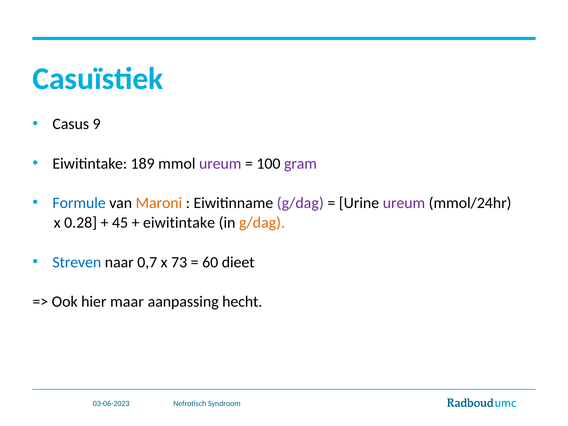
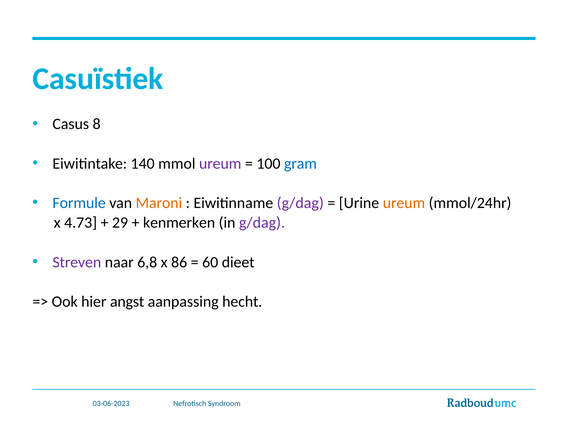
9: 9 -> 8 (97, 124)
189: 189 -> 140 (143, 164)
gram colour: purple -> blue (300, 164)
ureum colour: purple -> orange (404, 203)
0.28: 0.28 -> 4.73 (81, 223)
45: 45 -> 29 (120, 223)
eiwitintake: eiwitintake -> kenmerken (179, 223)
g/dag colour: orange -> purple (262, 223)
Streven colour: blue -> purple (77, 262)
0,7: 0,7 -> 6,8 (147, 262)
73: 73 -> 86 (179, 262)
maar: maar -> angst (127, 302)
